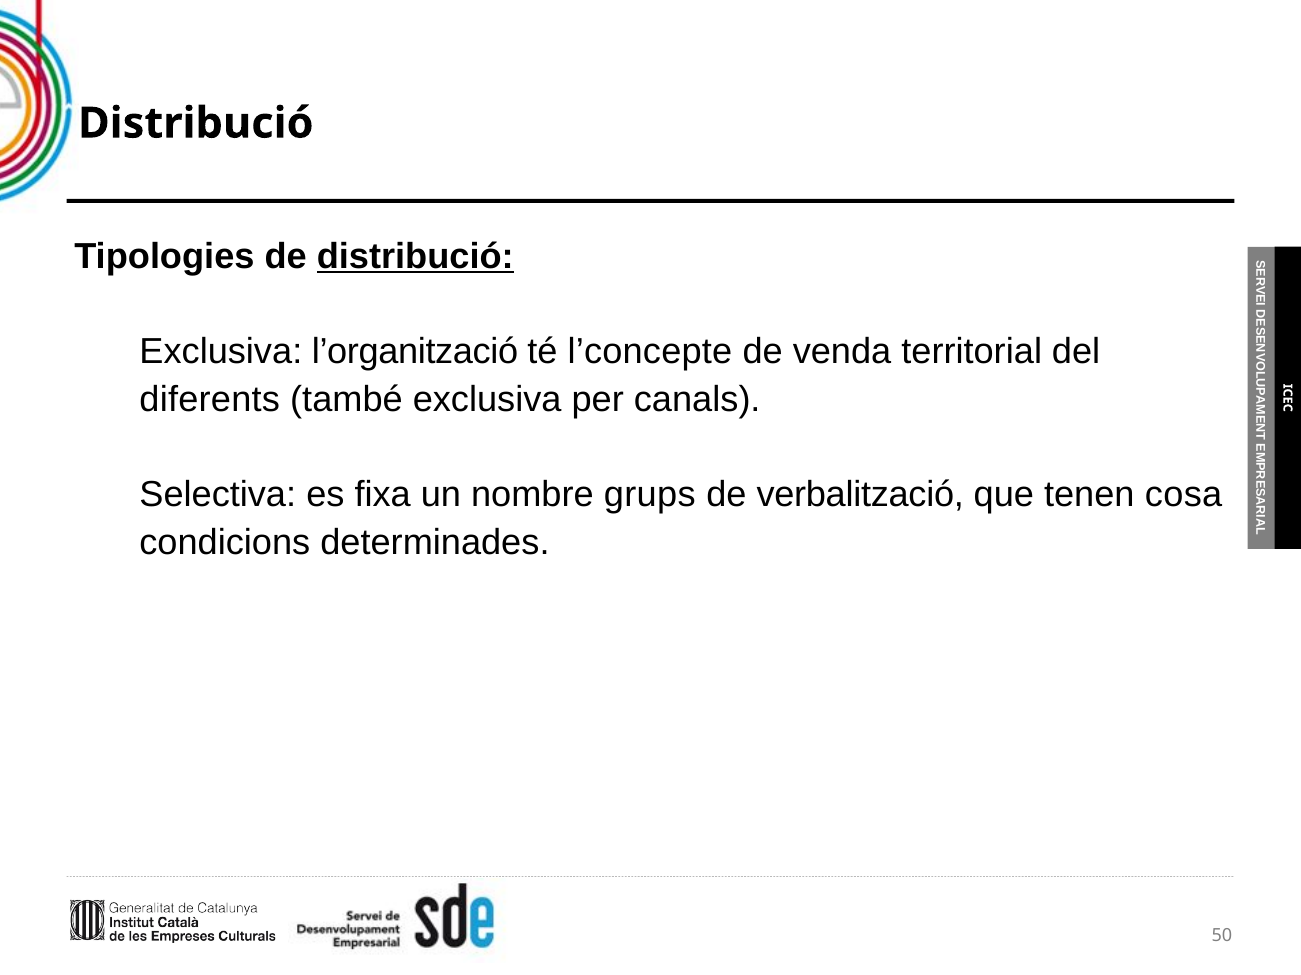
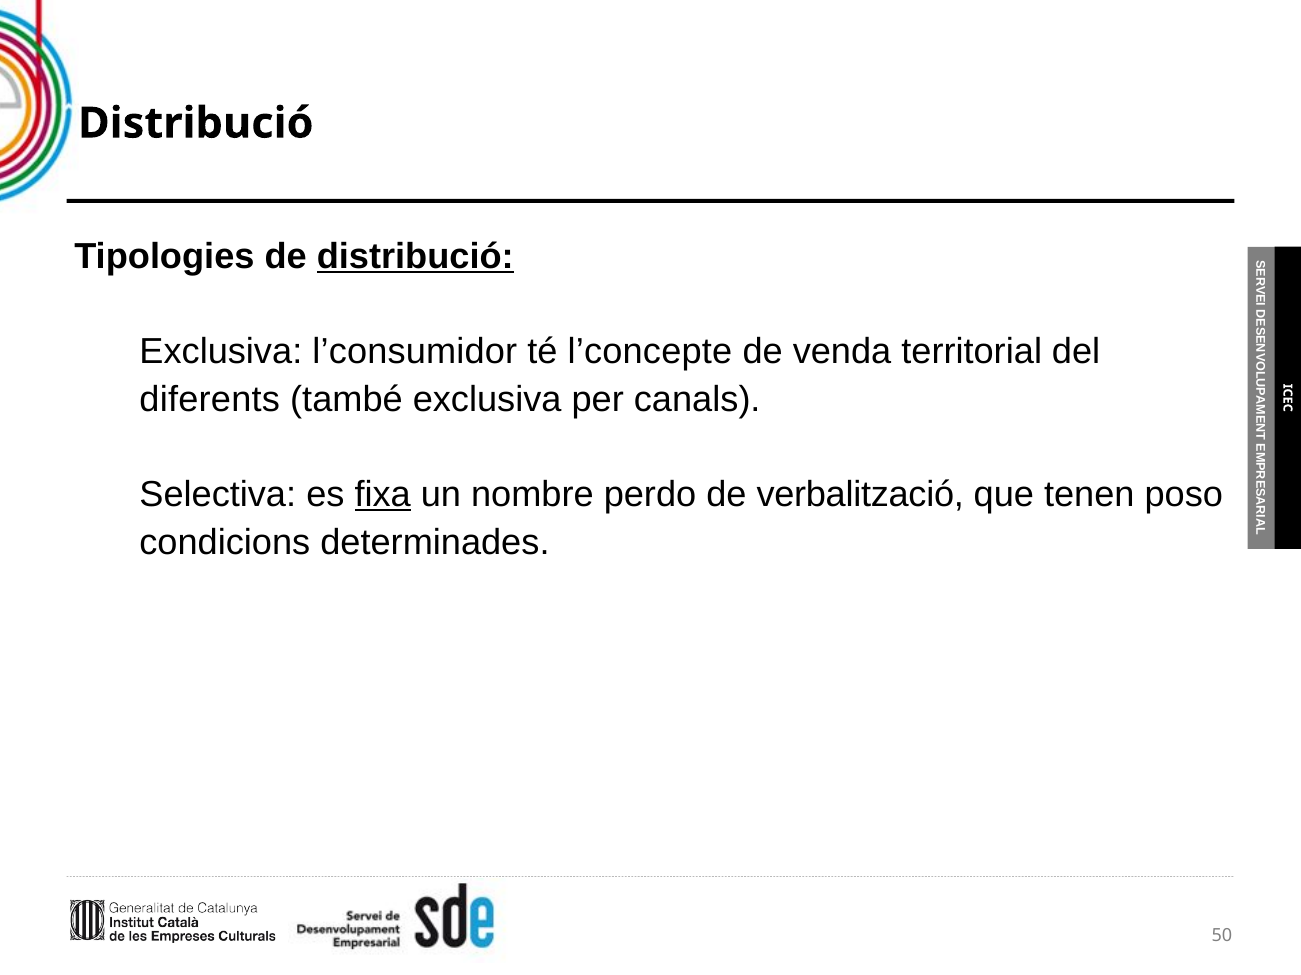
l’organització: l’organització -> l’consumidor (415, 352)
fixa underline: none -> present (383, 495)
grups: grups -> perdo (650, 495)
cosa: cosa -> poso (1184, 495)
